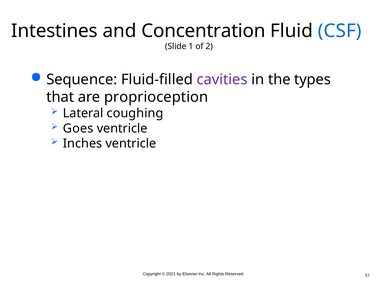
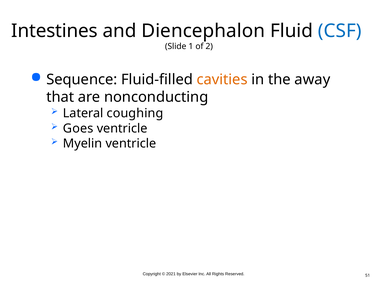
Concentration: Concentration -> Diencephalon (203, 31)
cavities colour: purple -> orange (222, 80)
types: types -> away (312, 80)
proprioception: proprioception -> nonconducting (156, 97)
Inches: Inches -> Myelin (83, 144)
